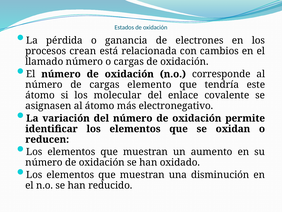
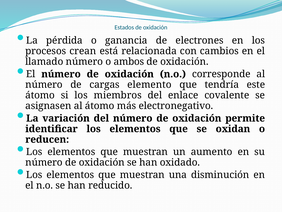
o cargas: cargas -> ambos (129, 62)
molecular: molecular -> miembros (118, 95)
